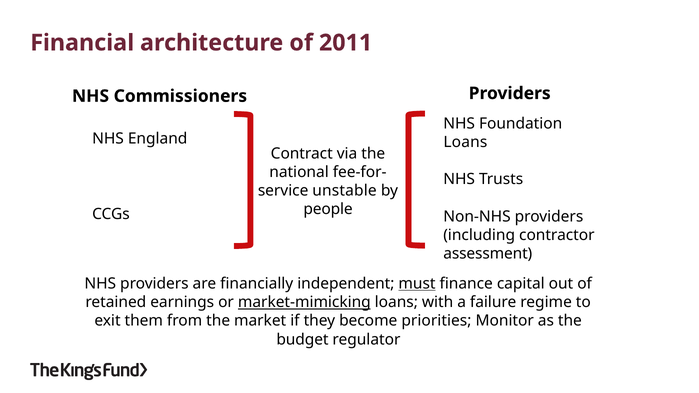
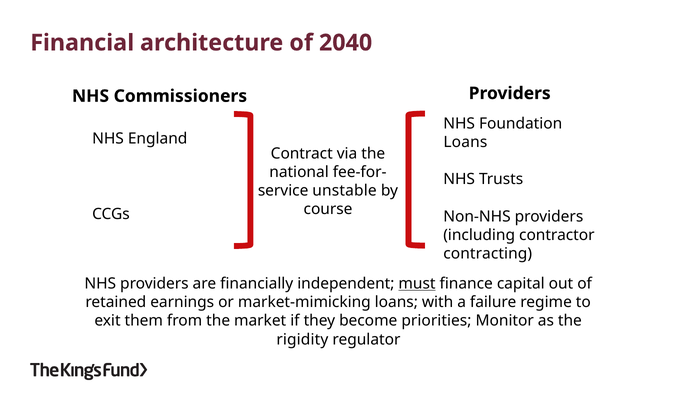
2011: 2011 -> 2040 (346, 43)
people: people -> course (328, 210)
assessment: assessment -> contracting (488, 254)
market-mimicking underline: present -> none (304, 302)
budget: budget -> rigidity (302, 340)
